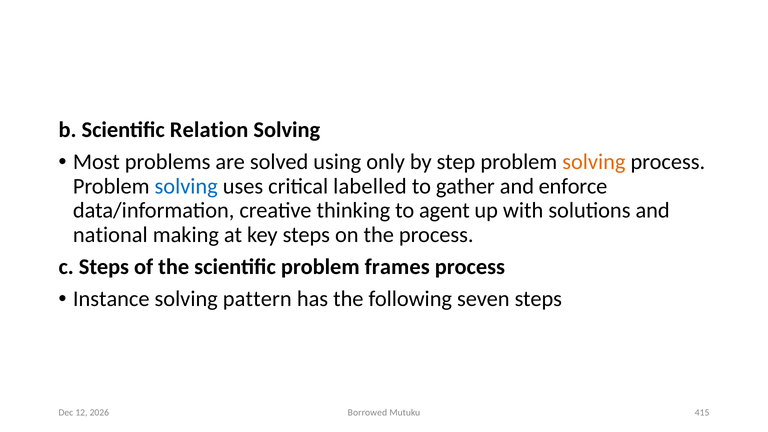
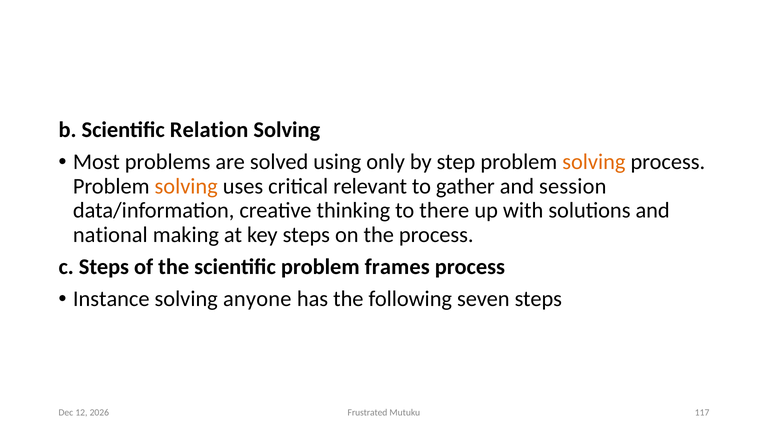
solving colour: blue -> orange (186, 186)
labelled: labelled -> relevant (370, 186)
enforce: enforce -> session (573, 186)
agent: agent -> there (444, 210)
pattern: pattern -> anyone (257, 299)
Borrowed: Borrowed -> Frustrated (368, 412)
415: 415 -> 117 (702, 412)
